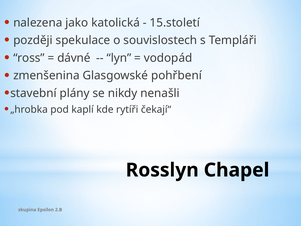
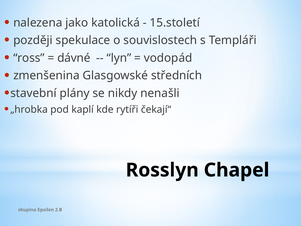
pohřbení: pohřbení -> středních (177, 76)
